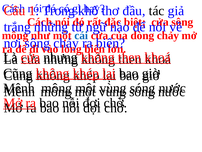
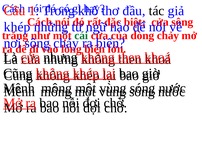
trắng: trắng -> khép (17, 27)
mông: mông -> trăng (15, 35)
cái colour: blue -> green (81, 35)
